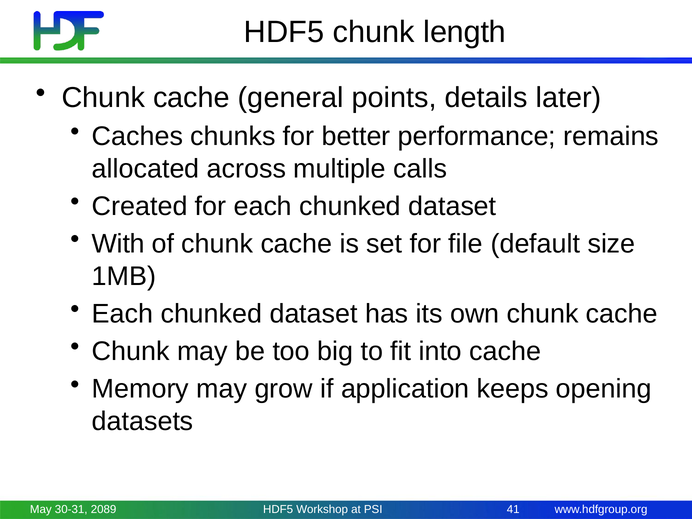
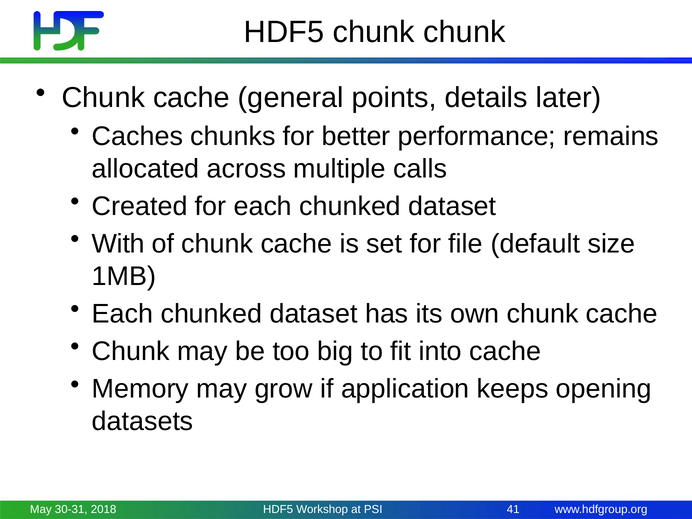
chunk length: length -> chunk (465, 32)
2089: 2089 -> 2018 (104, 509)
